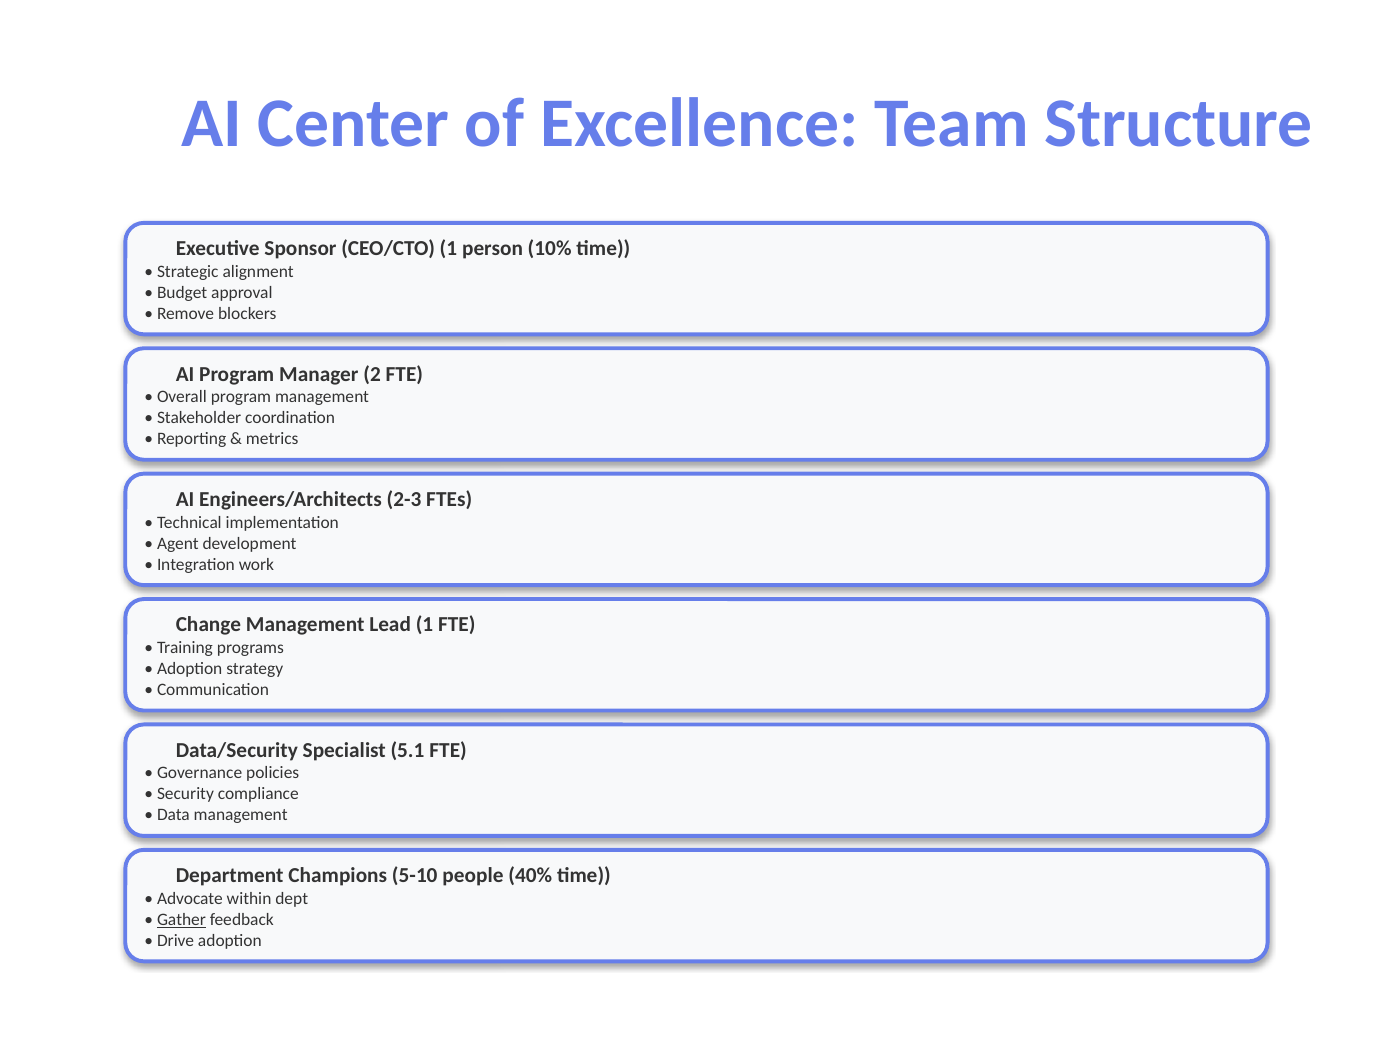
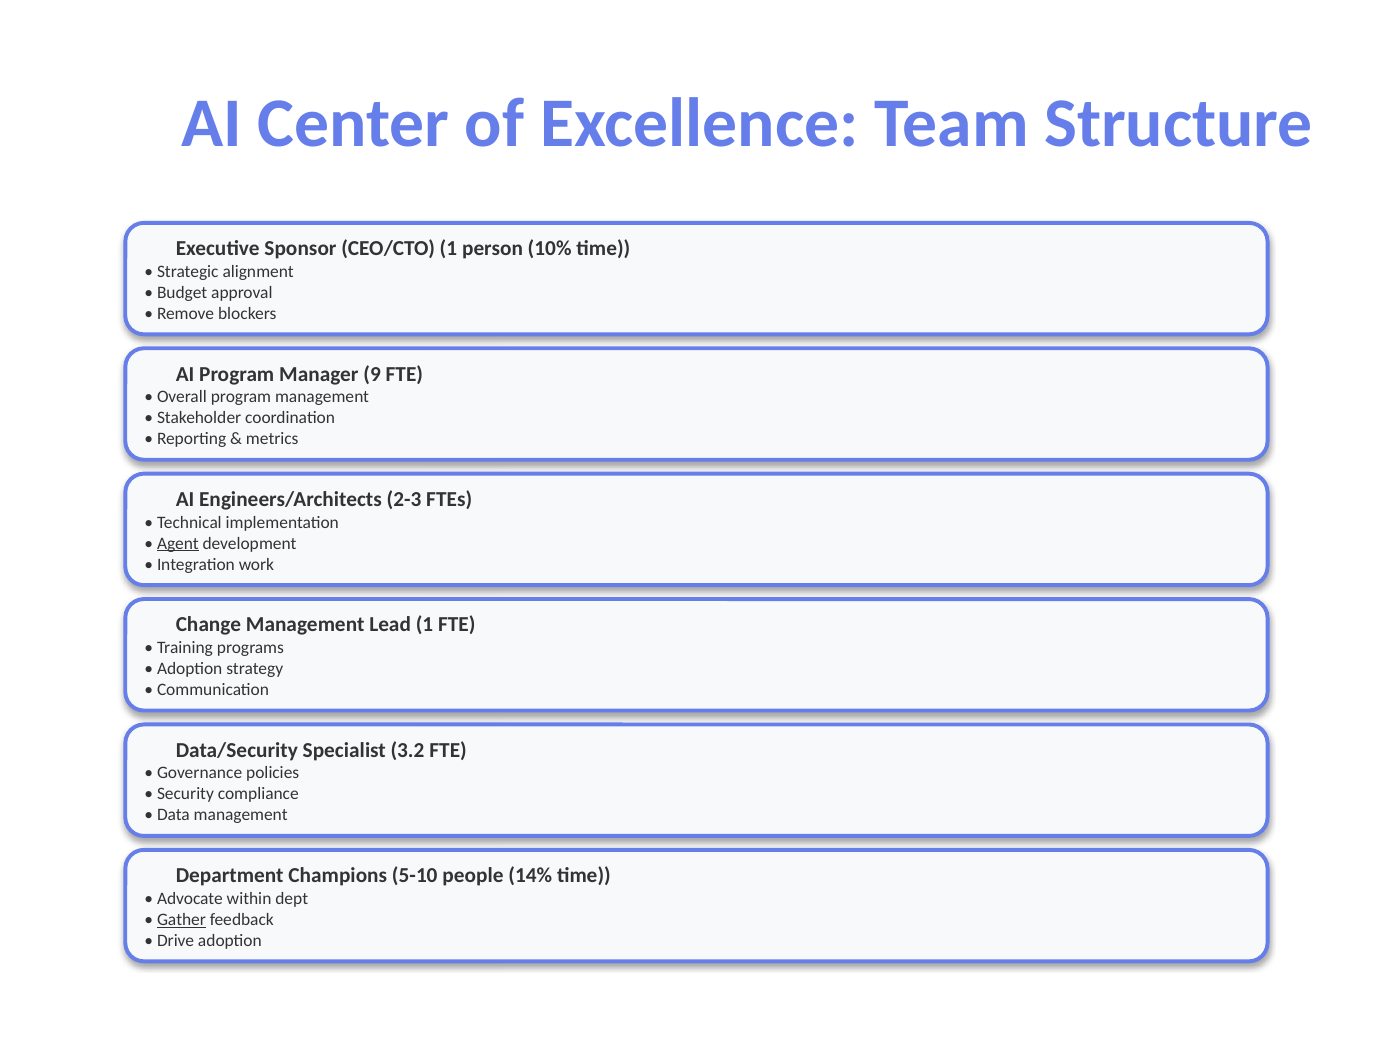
2: 2 -> 9 (372, 374)
Agent underline: none -> present (178, 543)
5.1: 5.1 -> 3.2 (407, 750)
40%: 40% -> 14% (530, 875)
